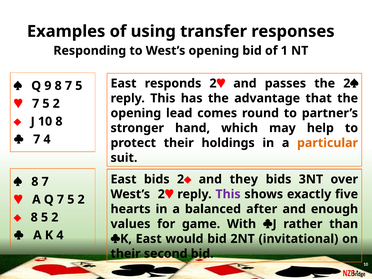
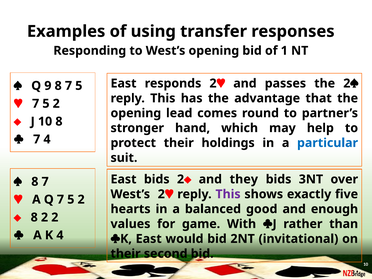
particular colour: orange -> blue (328, 143)
after: after -> good (262, 209)
8 5: 5 -> 2 (45, 217)
